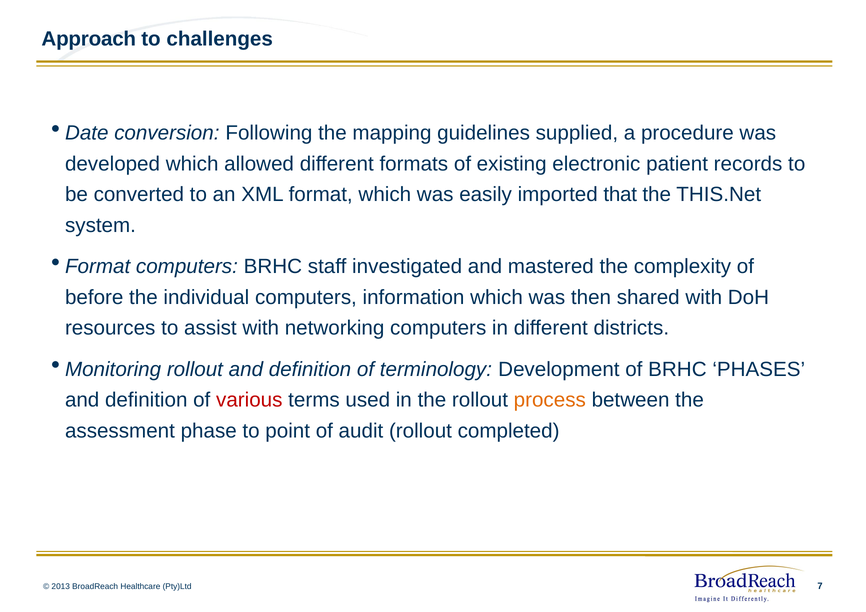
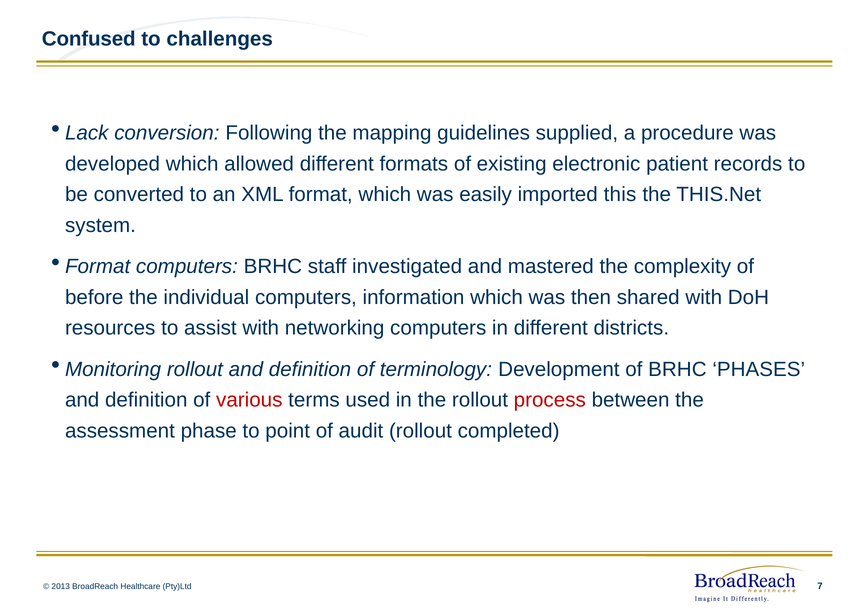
Approach: Approach -> Confused (89, 39)
Date: Date -> Lack (87, 133)
that: that -> this (620, 195)
process colour: orange -> red (550, 401)
